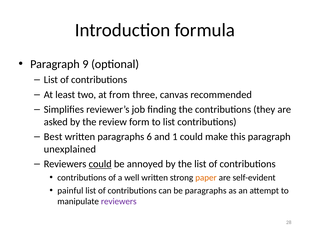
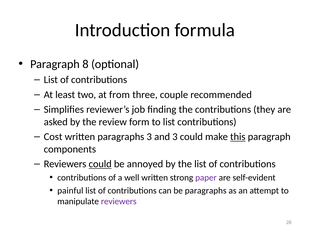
9: 9 -> 8 (85, 64)
canvas: canvas -> couple (174, 94)
Best: Best -> Cost (53, 136)
paragraphs 6: 6 -> 3 (149, 136)
and 1: 1 -> 3 (175, 136)
this underline: none -> present (238, 136)
unexplained: unexplained -> components (70, 149)
paper colour: orange -> purple (206, 177)
